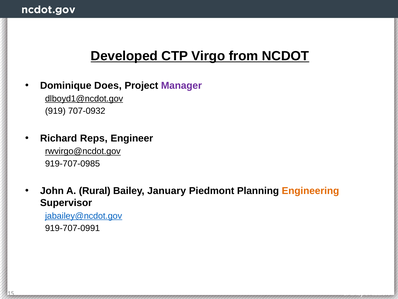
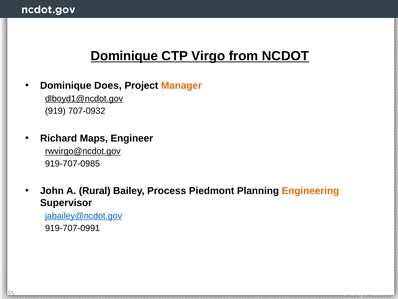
Developed: Developed -> Dominique (124, 56)
Manager colour: purple -> orange (181, 85)
Reps: Reps -> Maps (94, 138)
January: January -> Process (167, 191)
